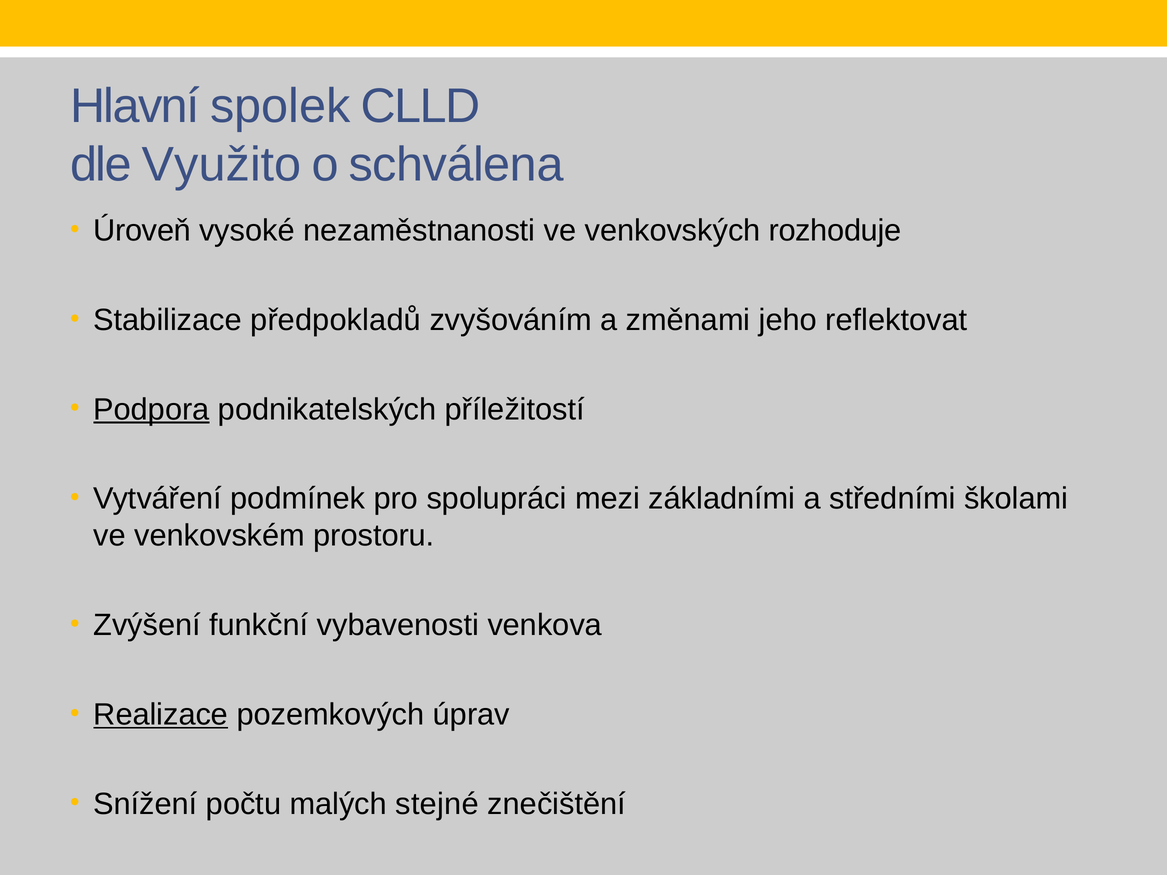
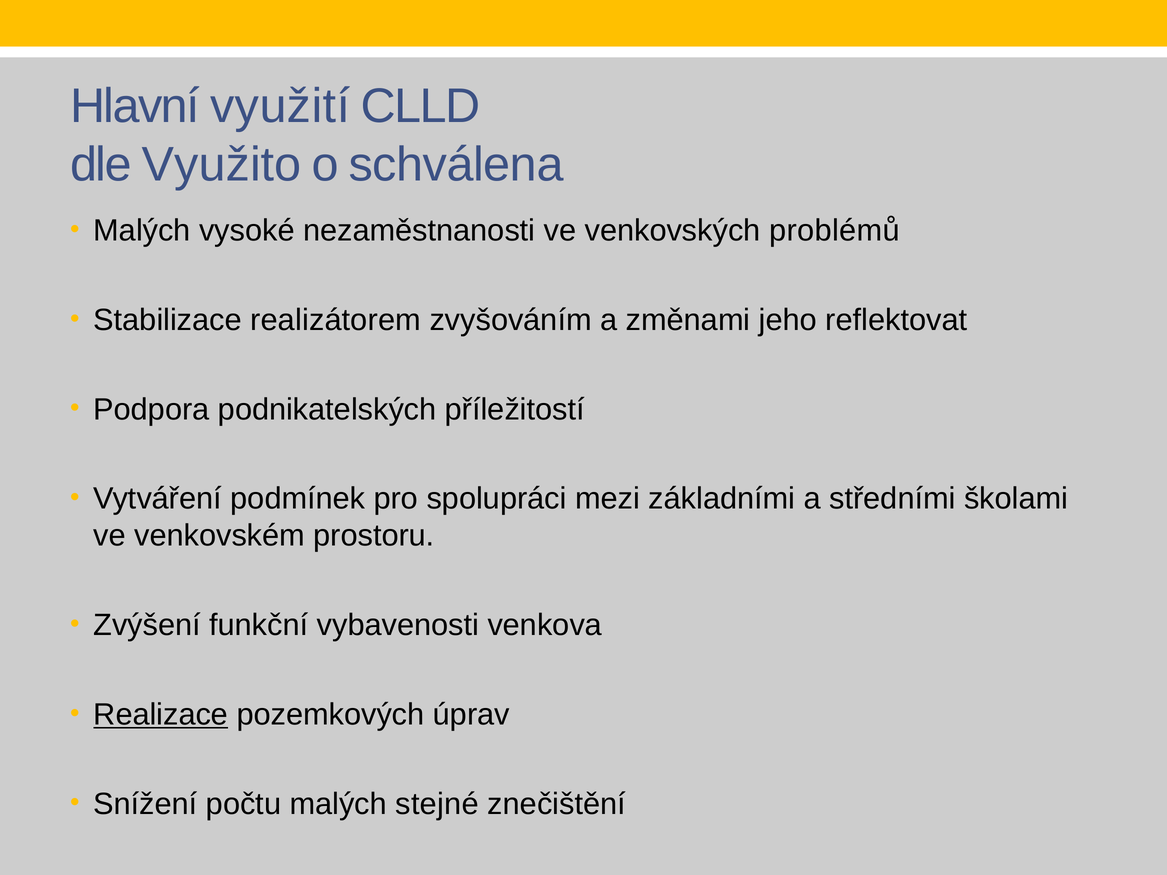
spolek: spolek -> využití (280, 106)
Úroveň: Úroveň -> Malých (142, 231)
rozhoduje: rozhoduje -> problémů (835, 231)
předpokladů: předpokladů -> realizátorem (336, 320)
Podpora underline: present -> none (151, 410)
